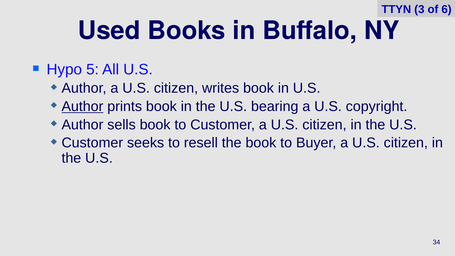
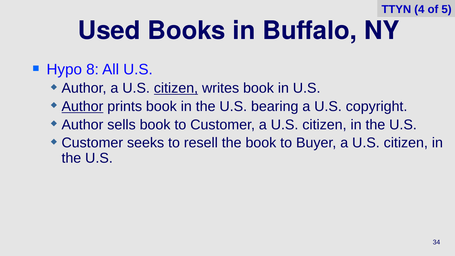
3: 3 -> 4 (419, 9)
6: 6 -> 5 (447, 9)
5: 5 -> 8 (92, 70)
citizen underline: none -> present (176, 88)
